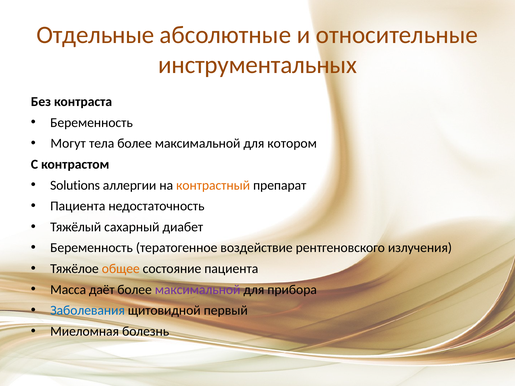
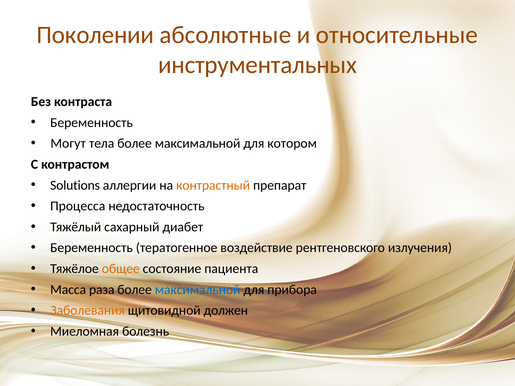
Отдельные: Отдельные -> Поколении (95, 35)
Пациента: Пациента -> Процесса (78, 206)
даёт: даёт -> раза (102, 290)
максимальной colour: purple -> blue (198, 290)
Заболевания colour: blue -> orange (88, 311)
первый: первый -> должен (226, 311)
